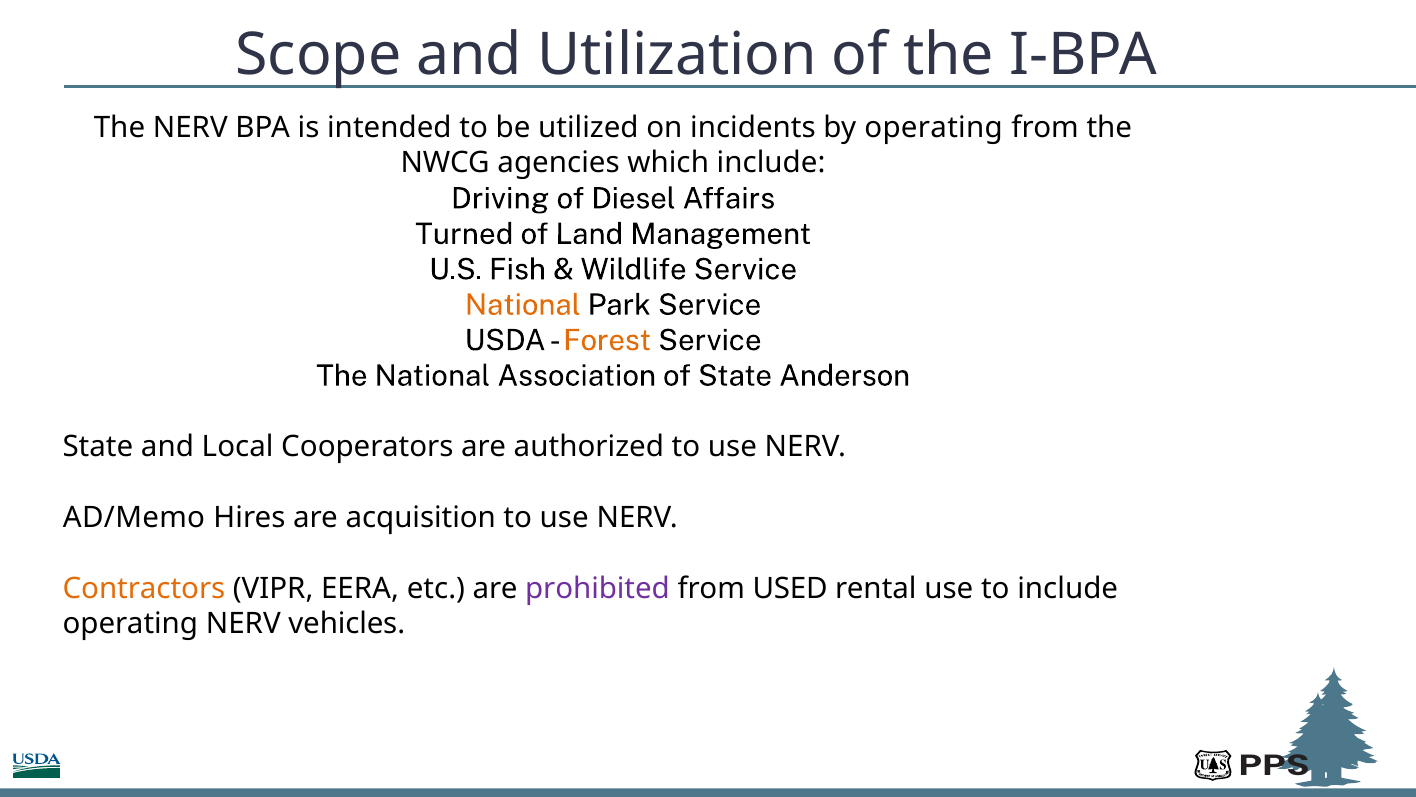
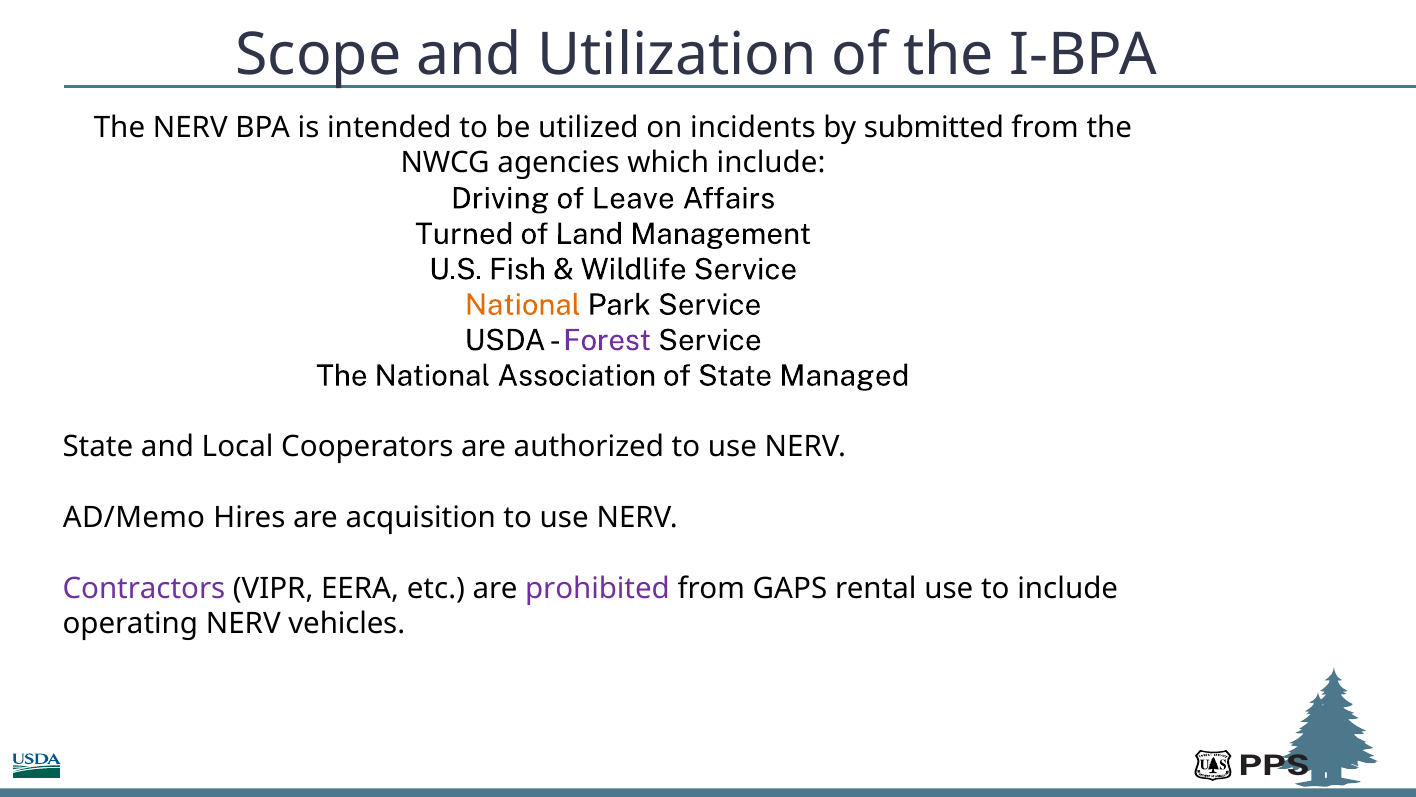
by operating: operating -> submitted (934, 128)
Diesel: Diesel -> Leave (633, 199)
Forest colour: orange -> purple (607, 340)
Anderson: Anderson -> Managed (844, 376)
Contractors colour: orange -> purple (144, 588)
USED: USED -> GAPS (790, 588)
